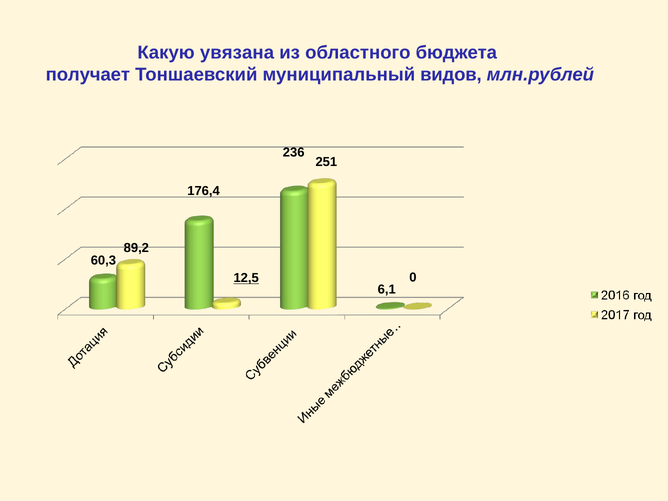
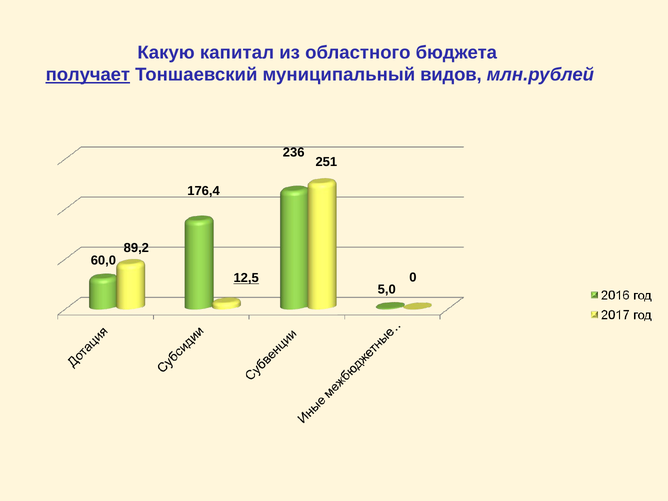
увязана: увязана -> капитал (237, 52)
получает underline: none -> present (88, 75)
60,3: 60,3 -> 60,0 (103, 261)
6,1: 6,1 -> 5,0 (387, 289)
